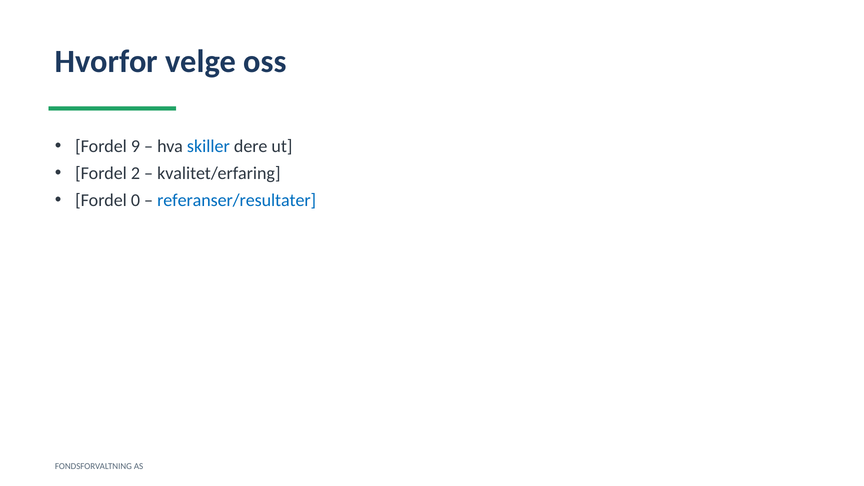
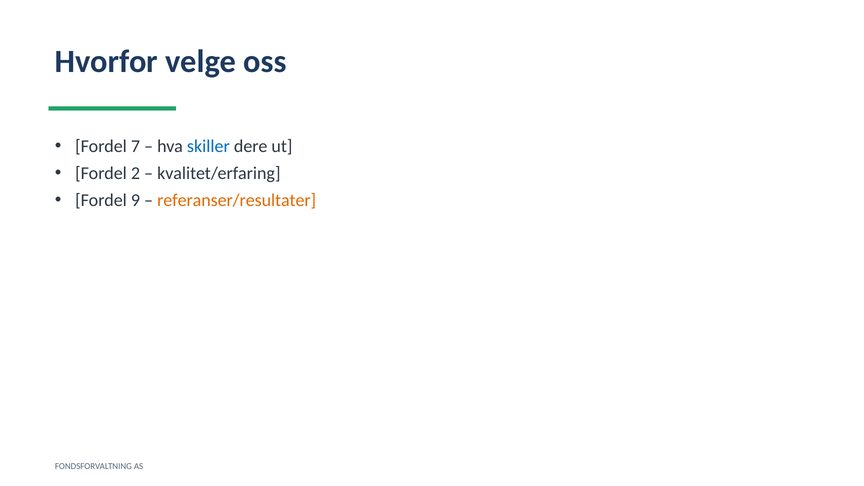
9: 9 -> 7 (135, 146)
0: 0 -> 9 (135, 200)
referanser/resultater colour: blue -> orange (237, 200)
